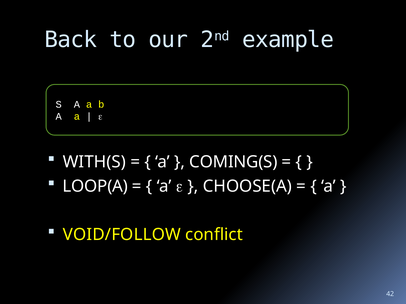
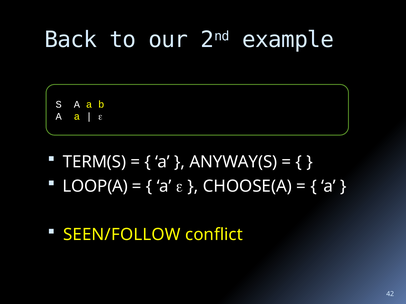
WITH(S: WITH(S -> TERM(S (94, 162)
COMING(S: COMING(S -> ANYWAY(S (233, 162)
VOID/FOLLOW: VOID/FOLLOW -> SEEN/FOLLOW (122, 235)
